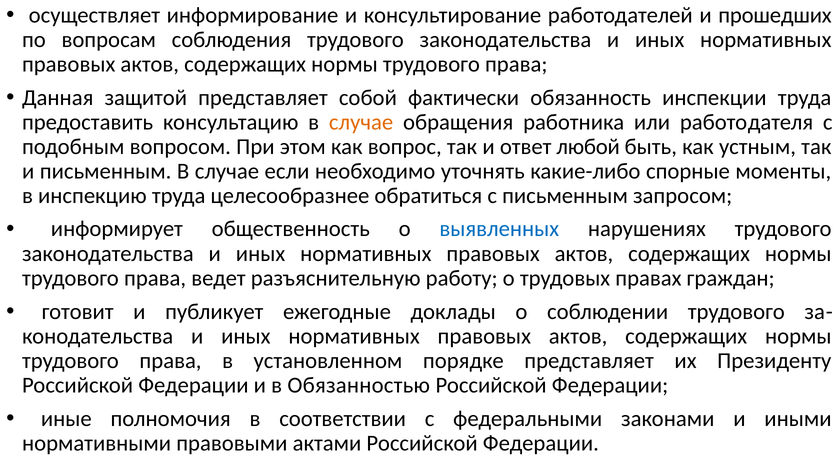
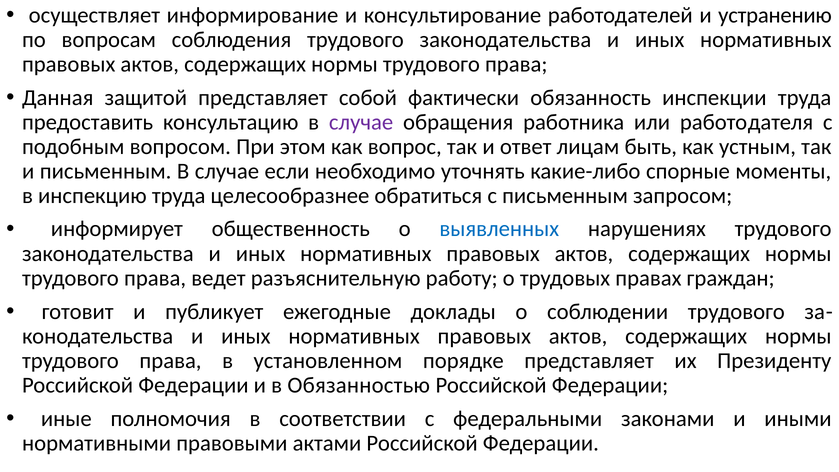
прошедших: прошедших -> устранению (775, 15)
случае colour: orange -> purple (361, 122)
любой: любой -> лицам (588, 147)
